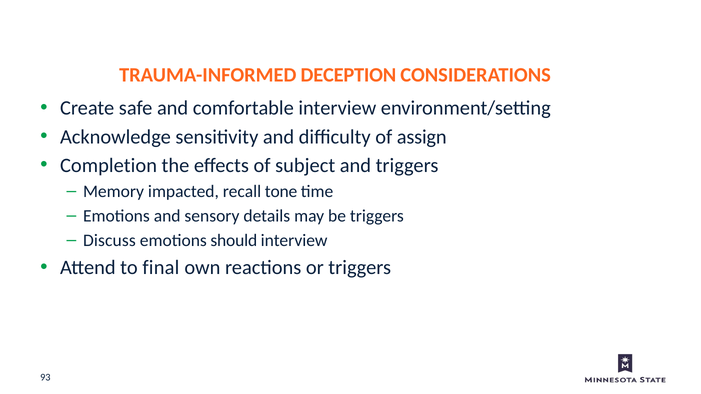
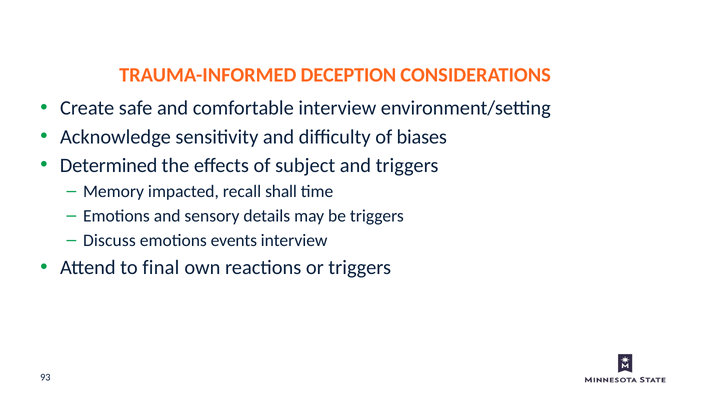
assign: assign -> biases (422, 137)
Completion: Completion -> Determined (109, 165)
tone: tone -> shall (281, 192)
should: should -> events (234, 241)
